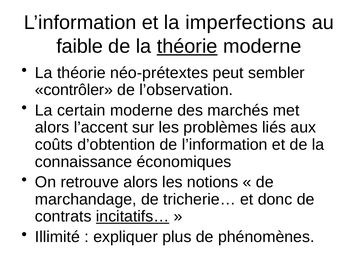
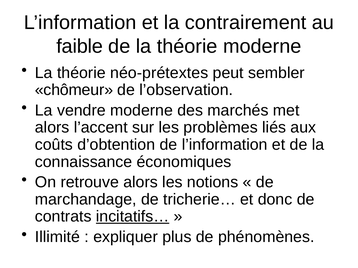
imperfections: imperfections -> contrairement (246, 23)
théorie underline: present -> none (187, 46)
contrôler: contrôler -> chômeur (74, 90)
certain: certain -> vendre (81, 111)
